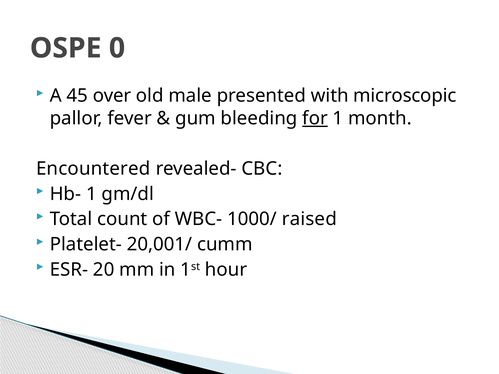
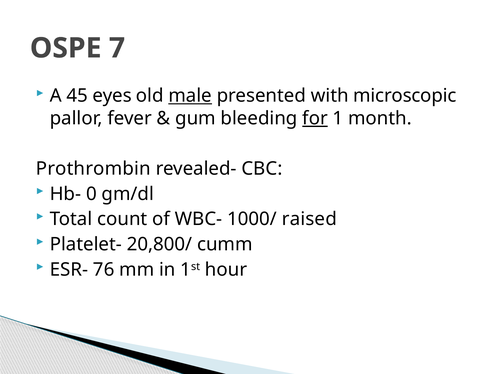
0: 0 -> 7 (117, 48)
over: over -> eyes (112, 96)
male underline: none -> present (190, 96)
Encountered: Encountered -> Prothrombin (93, 169)
Hb- 1: 1 -> 0 (91, 194)
20,001/: 20,001/ -> 20,800/ (160, 245)
20: 20 -> 76 (104, 270)
